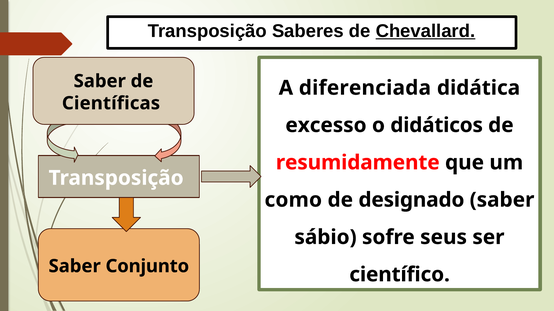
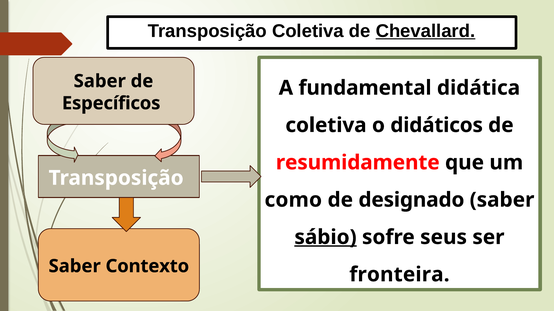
Transposição Saberes: Saberes -> Coletiva (308, 31)
diferenciada: diferenciada -> fundamental (365, 88)
Científicas: Científicas -> Específicos (111, 103)
excesso: excesso -> coletiva (326, 125)
sábio underline: none -> present (326, 238)
Conjunto: Conjunto -> Contexto (147, 267)
científico: científico -> fronteira (399, 275)
